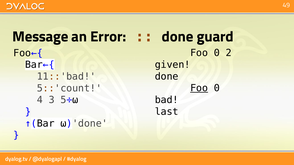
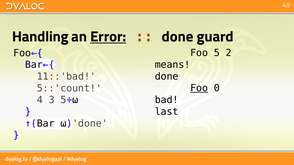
Message: Message -> Handling (40, 37)
Error underline: none -> present (108, 37)
0: 0 -> 5 (217, 53)
given: given -> means (173, 65)
